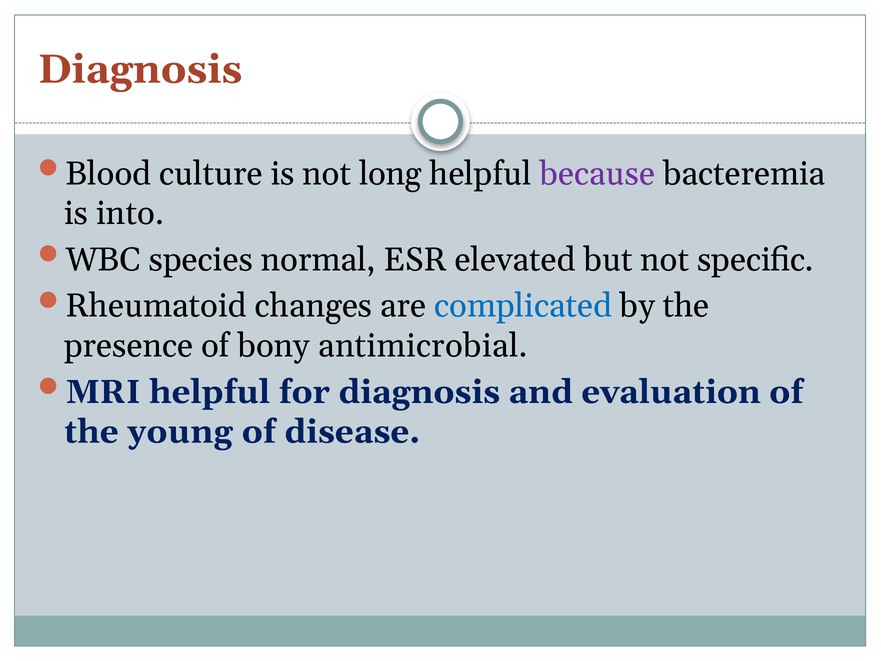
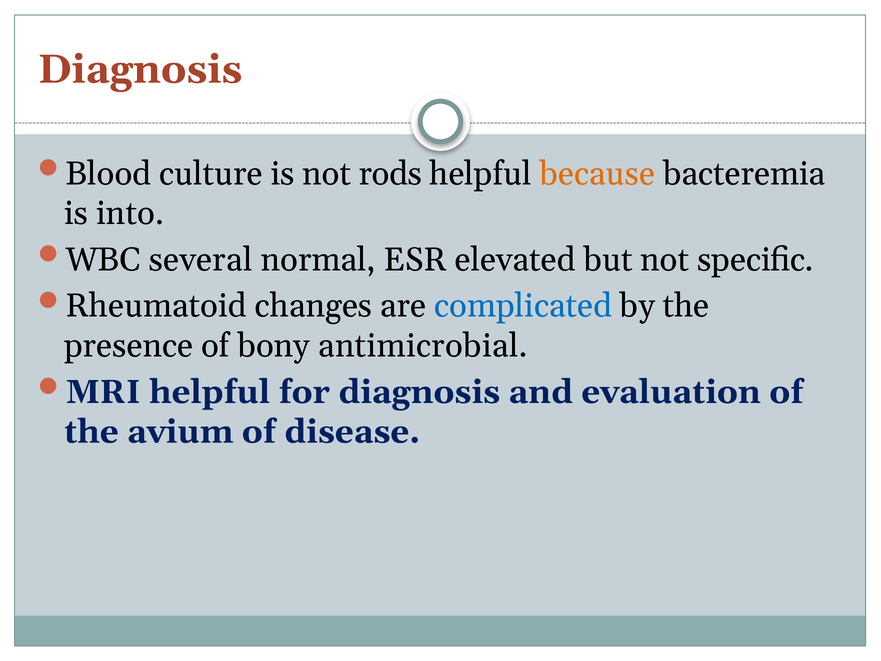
long: long -> rods (390, 174)
because colour: purple -> orange (597, 174)
species: species -> several (201, 260)
young: young -> avium (180, 432)
